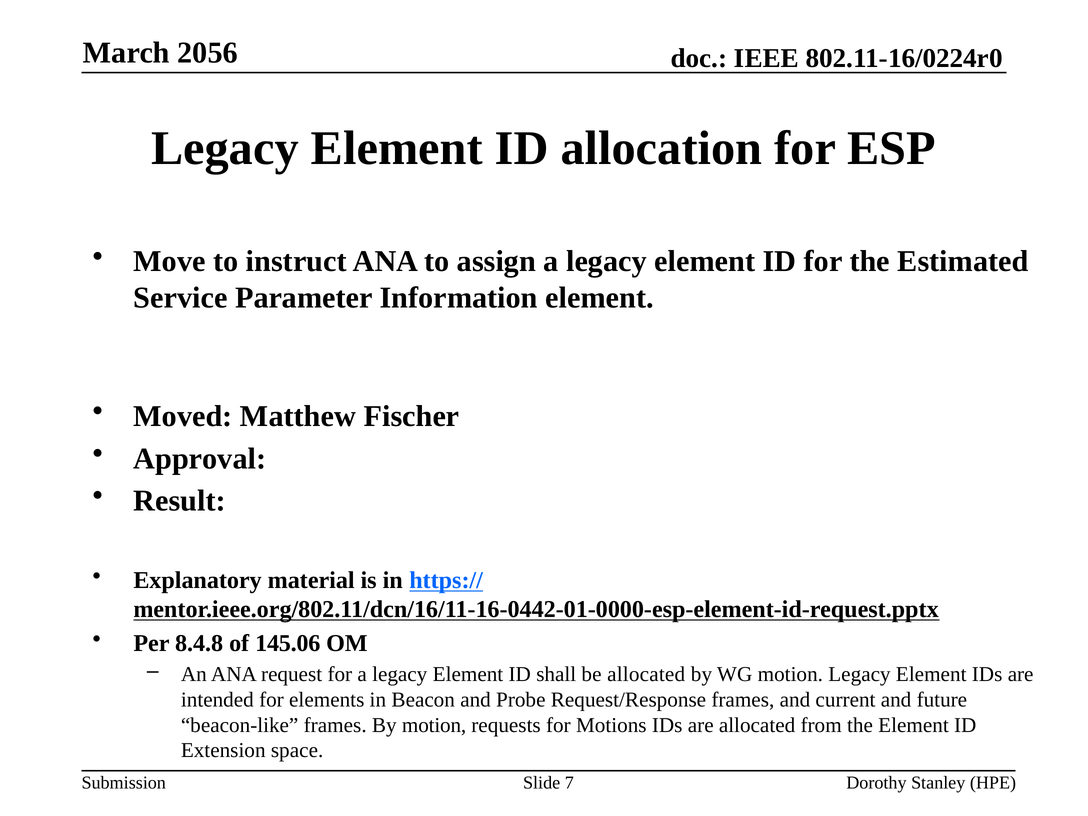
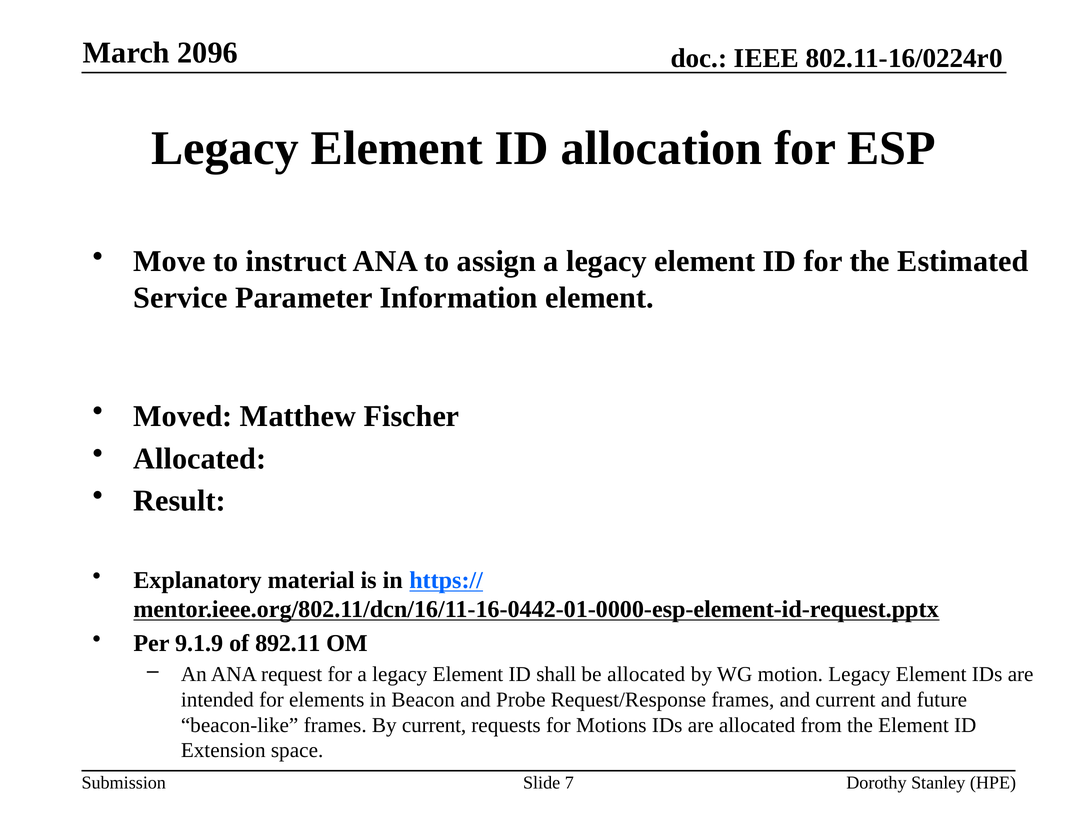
2056: 2056 -> 2096 (207, 53)
Approval: Approval -> Allocated (200, 459)
8.4.8: 8.4.8 -> 9.1.9 (199, 643)
145.06: 145.06 -> 892.11 (288, 643)
By motion: motion -> current (434, 725)
